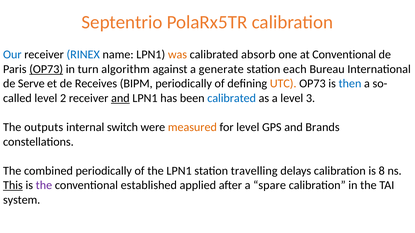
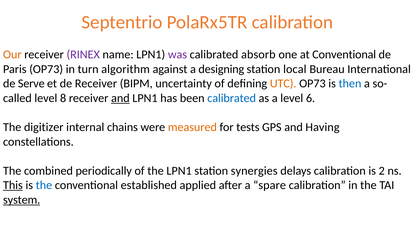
Our colour: blue -> orange (12, 55)
RINEX colour: blue -> purple (83, 55)
was colour: orange -> purple (177, 55)
OP73 underline: present -> none (46, 69)
generate: generate -> designing (221, 69)
each: each -> local (295, 69)
de Receives: Receives -> Receiver (96, 84)
BIPM periodically: periodically -> uncertainty (184, 84)
2: 2 -> 8 (63, 98)
3: 3 -> 6 (311, 98)
outputs: outputs -> digitizer (44, 127)
switch: switch -> chains (122, 127)
for level: level -> tests (248, 127)
Brands: Brands -> Having (323, 127)
travelling: travelling -> synergies (254, 171)
8: 8 -> 2 (382, 171)
the colour: purple -> blue (44, 186)
system underline: none -> present (22, 200)
